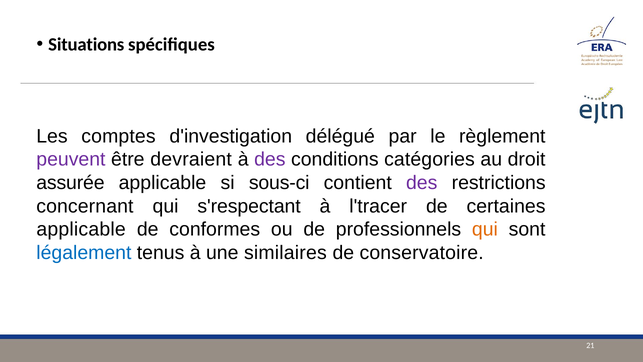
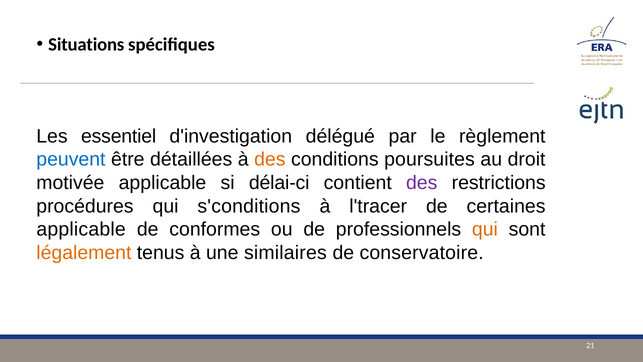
comptes: comptes -> essentiel (119, 136)
peuvent colour: purple -> blue (71, 159)
devraient: devraient -> détaillées (191, 159)
des colour: purple -> orange (270, 159)
catégories: catégories -> poursuites (429, 159)
assurée: assurée -> motivée (70, 183)
sous-ci: sous-ci -> délai-ci (279, 183)
concernant: concernant -> procédures (85, 206)
s'respectant: s'respectant -> s'conditions (249, 206)
légalement colour: blue -> orange (84, 253)
